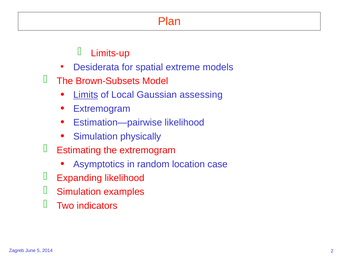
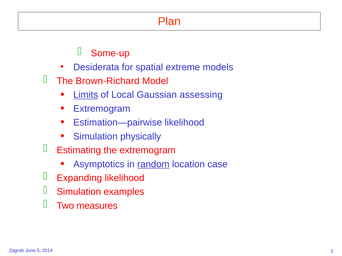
Limits-up: Limits-up -> Some-up (110, 53)
Brown-Subsets: Brown-Subsets -> Brown-Richard (108, 81)
random underline: none -> present (153, 164)
indicators: indicators -> measures (97, 206)
